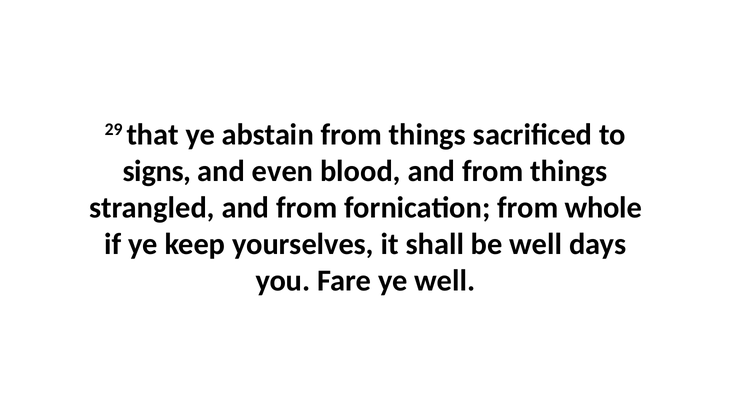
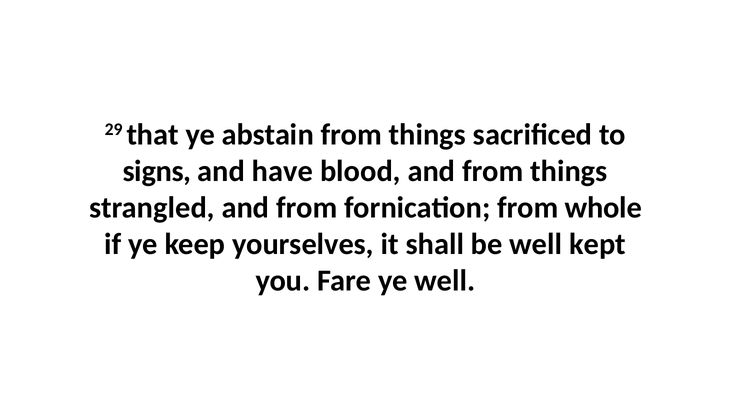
even: even -> have (283, 171)
days: days -> kept (598, 244)
